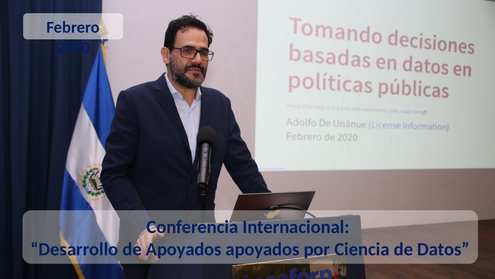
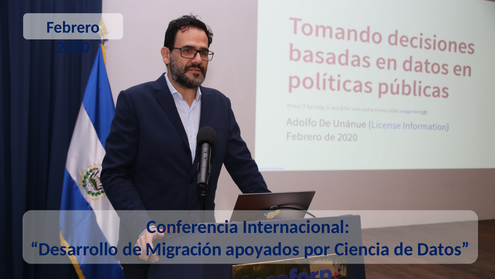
de Apoyados: Apoyados -> Migración (184, 249)
